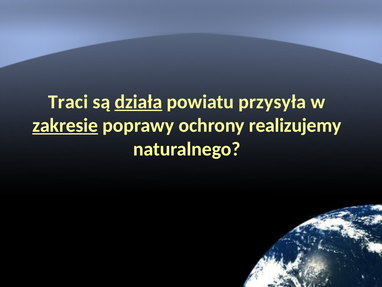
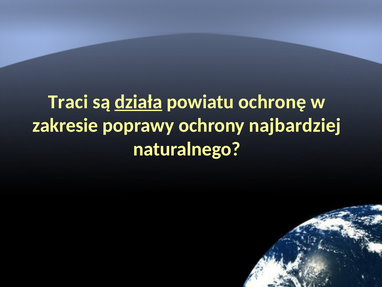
przysyła: przysyła -> ochronę (272, 102)
zakresie underline: present -> none (65, 125)
realizujemy: realizujemy -> najbardziej (295, 125)
